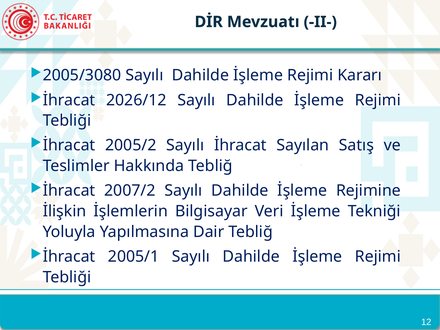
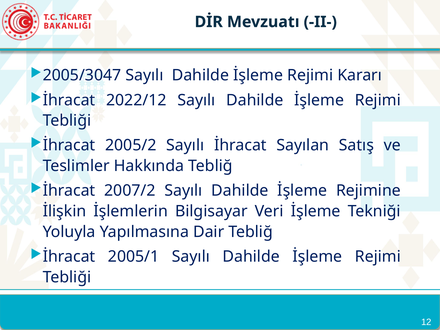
2005/3080: 2005/3080 -> 2005/3047 (82, 75)
2026/12: 2026/12 -> 2022/12 (136, 100)
